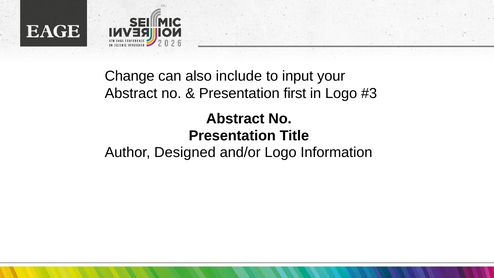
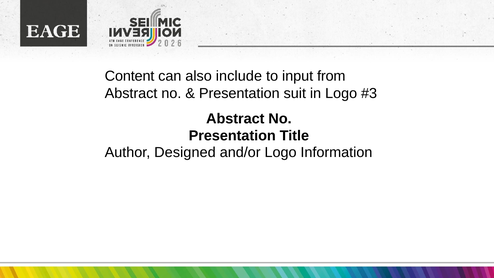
Change: Change -> Content (130, 76)
your: your -> from (331, 76)
first: first -> suit (295, 93)
